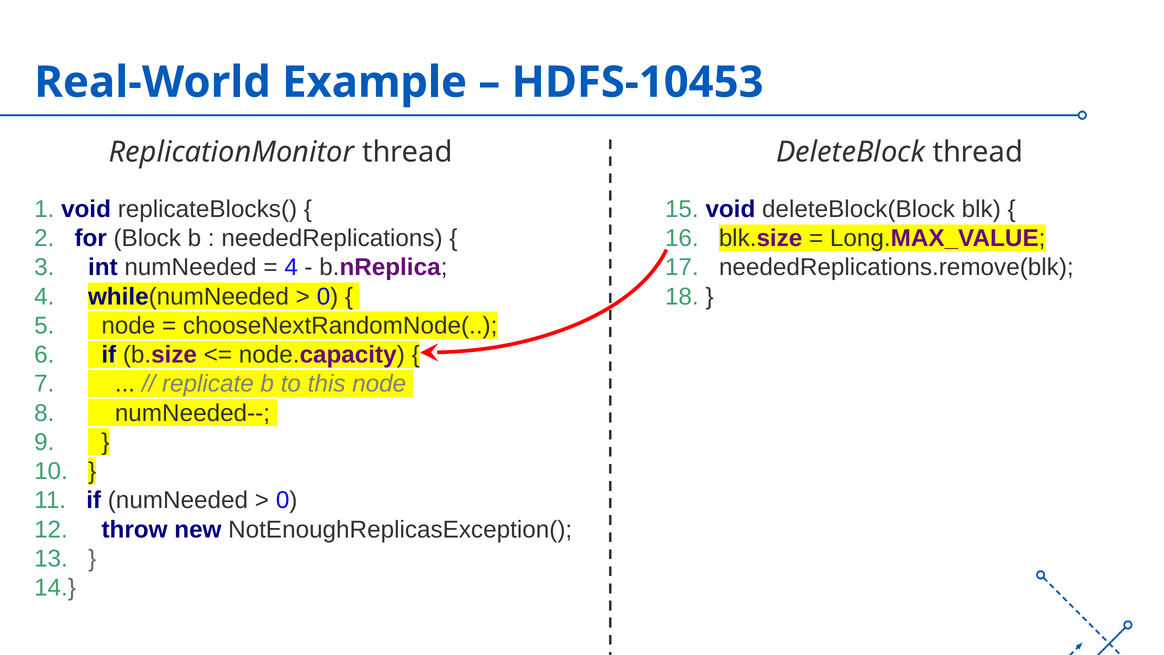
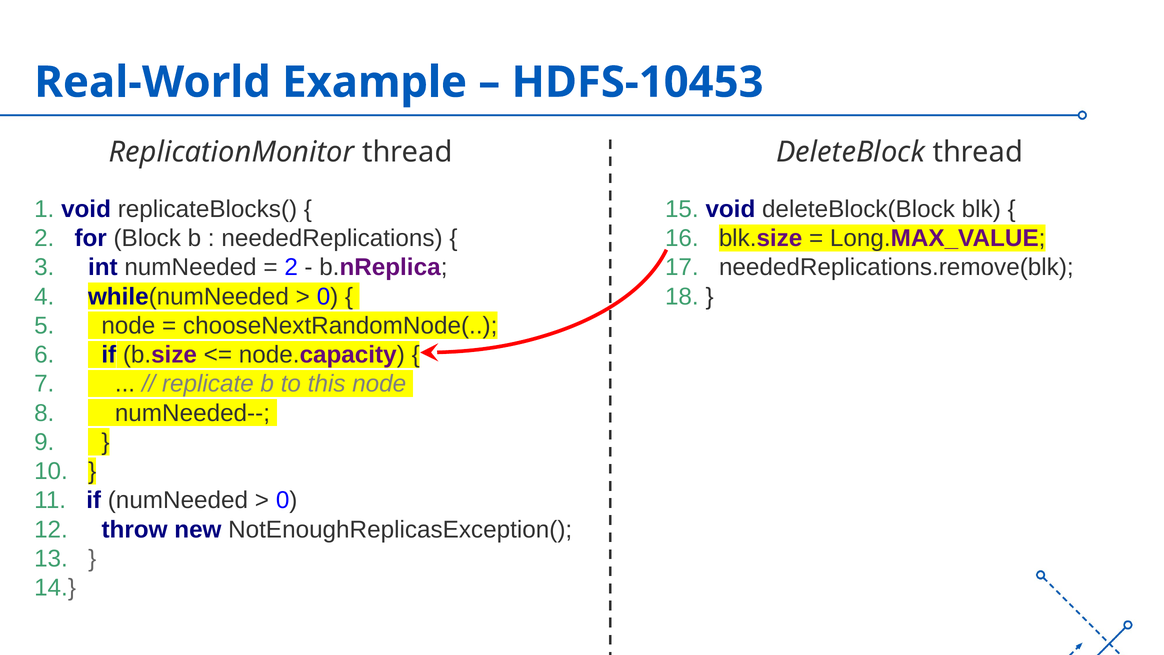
4: 4 -> 2 (291, 267)
